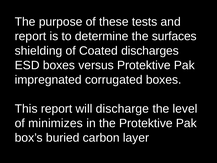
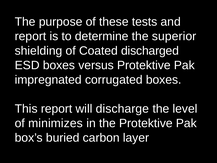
surfaces: surfaces -> superior (174, 36)
discharges: discharges -> discharged (150, 51)
